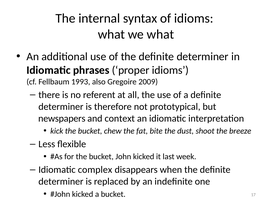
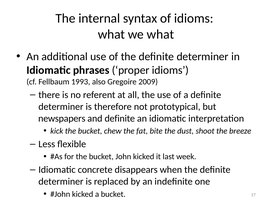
and context: context -> definite (120, 118)
complex: complex -> concrete (95, 170)
